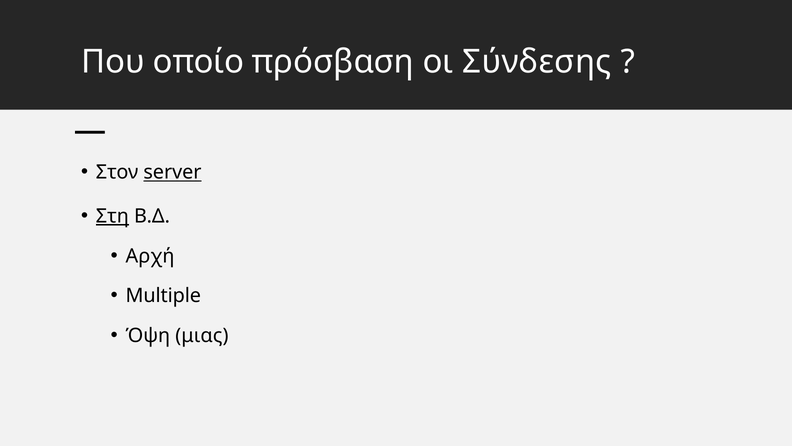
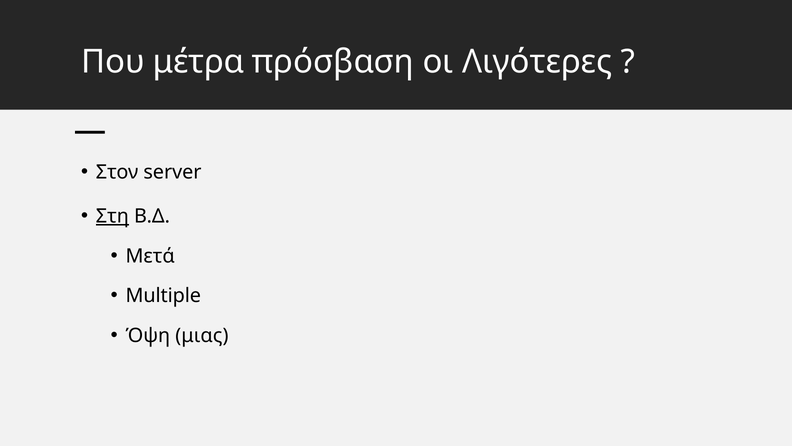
οποίο: οποίο -> μέτρα (198, 62)
Σύνδεσης: Σύνδεσης -> Λιγότερες (537, 62)
server underline: present -> none (172, 172)
Αρχή: Αρχή -> Μετά (150, 256)
